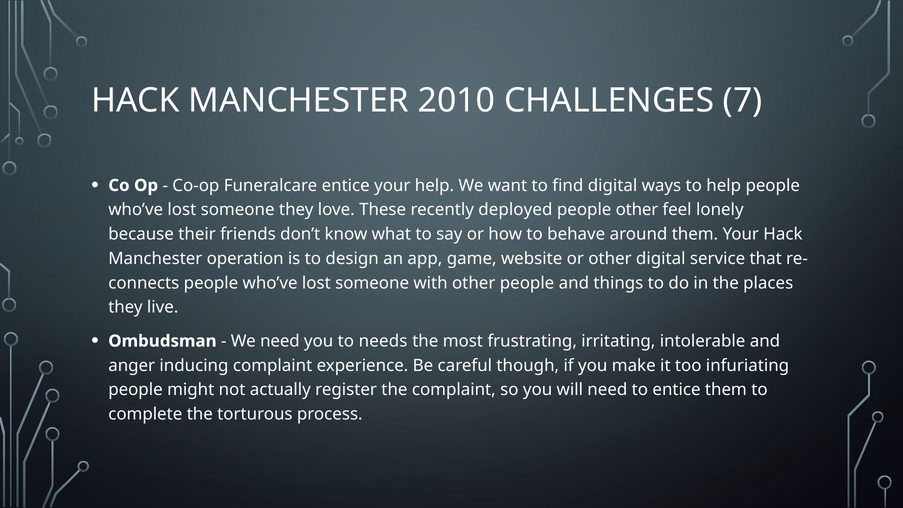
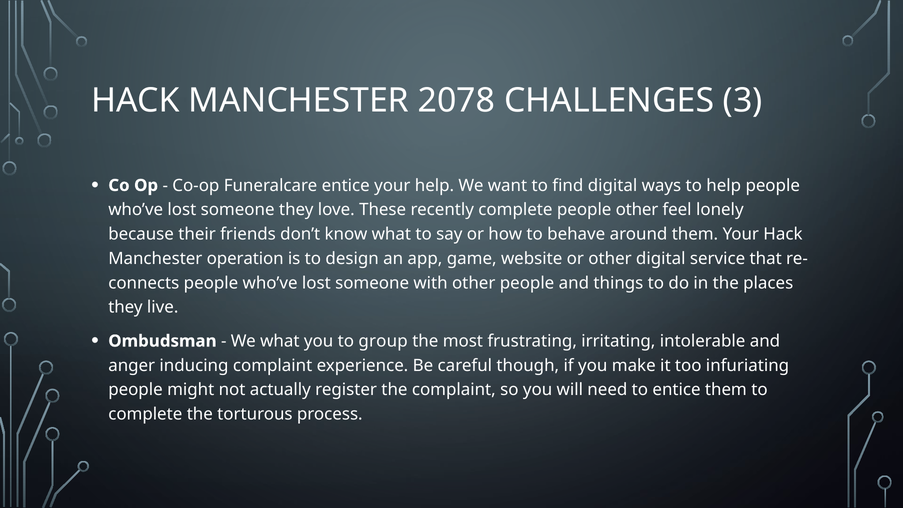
2010: 2010 -> 2078 (456, 100)
7: 7 -> 3 (743, 100)
recently deployed: deployed -> complete (515, 210)
We need: need -> what (280, 341)
needs: needs -> group (383, 341)
